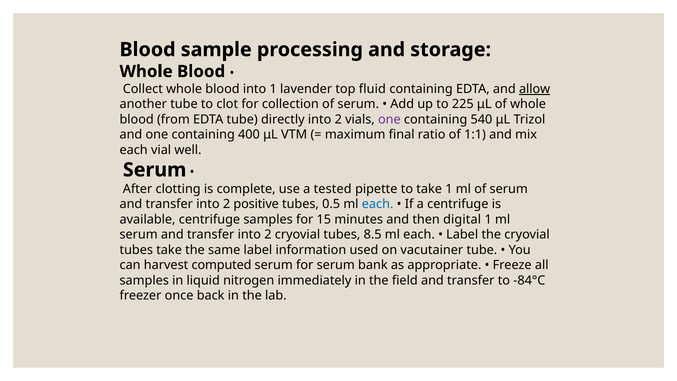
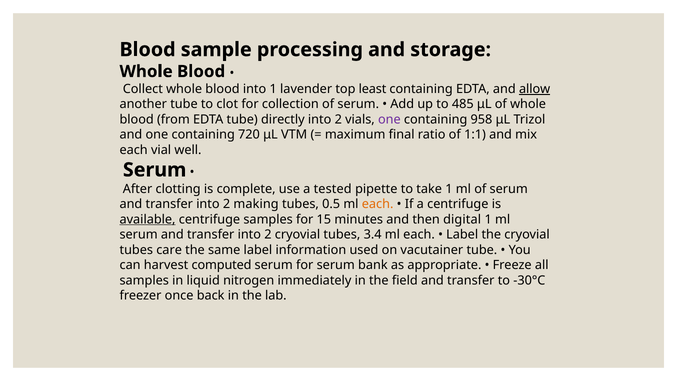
fluid: fluid -> least (373, 89)
225: 225 -> 485 (463, 104)
540: 540 -> 958 (481, 119)
400: 400 -> 720 (249, 135)
positive: positive -> making (256, 204)
each colour: blue -> orange (378, 204)
available underline: none -> present (148, 219)
8.5: 8.5 -> 3.4 (373, 234)
tubes take: take -> care (169, 250)
-84°C: -84°C -> -30°C (529, 280)
